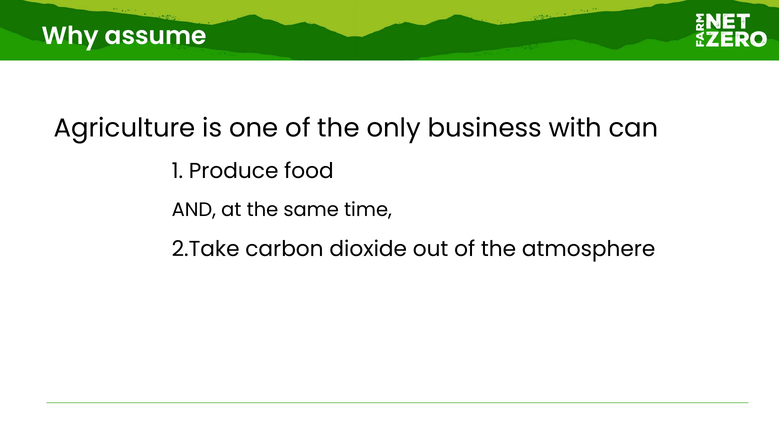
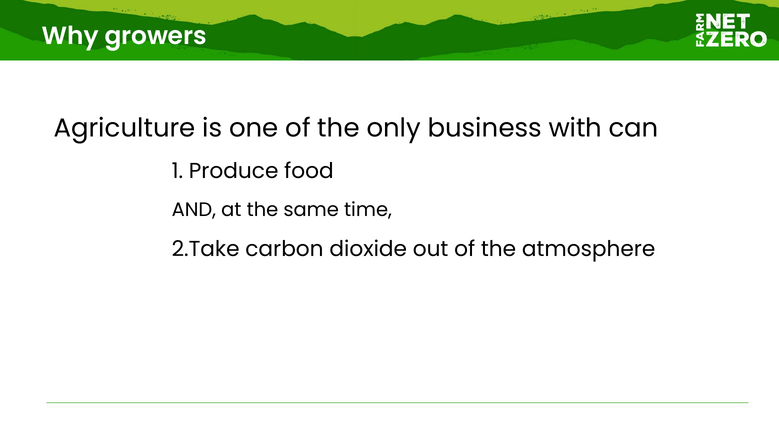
assume: assume -> growers (156, 36)
